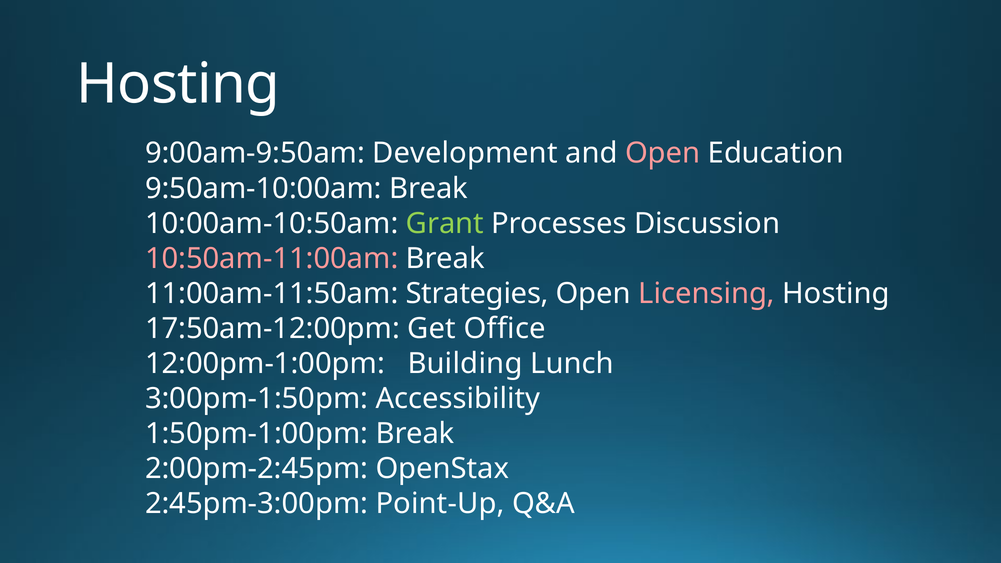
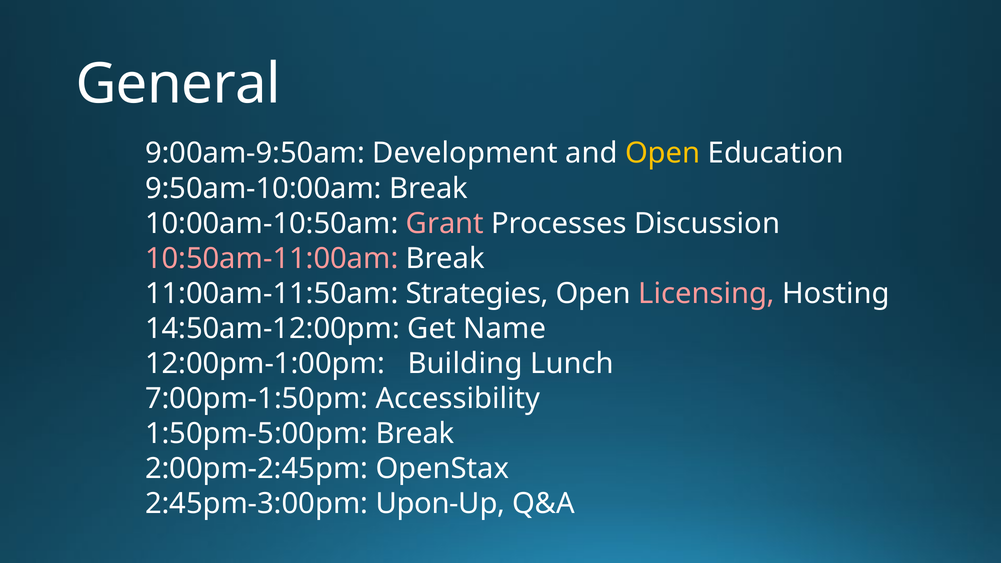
Hosting: Hosting -> General (178, 84)
Open colour: pink -> yellow (663, 153)
Grant colour: light green -> pink (445, 223)
17:50am-12:00pm: 17:50am-12:00pm -> 14:50am-12:00pm (272, 329)
Office: Office -> Name (505, 329)
3:00pm-1:50pm: 3:00pm-1:50pm -> 7:00pm-1:50pm (257, 399)
1:50pm-1:00pm: 1:50pm-1:00pm -> 1:50pm-5:00pm (257, 434)
Point-Up: Point-Up -> Upon-Up (440, 504)
